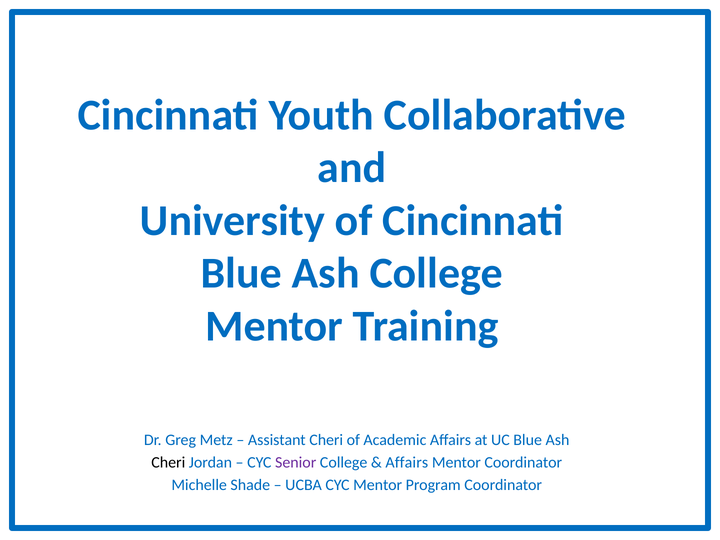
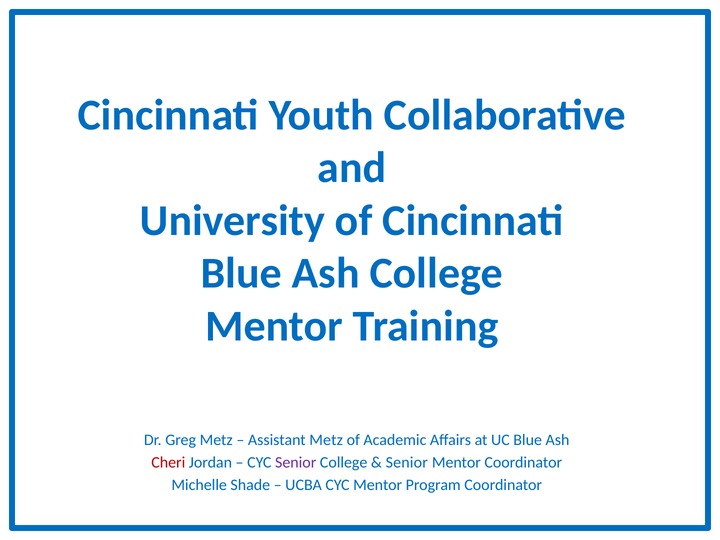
Assistant Cheri: Cheri -> Metz (326, 440)
Cheri colour: black -> red (168, 463)
Affairs: Affairs -> Senior (407, 463)
